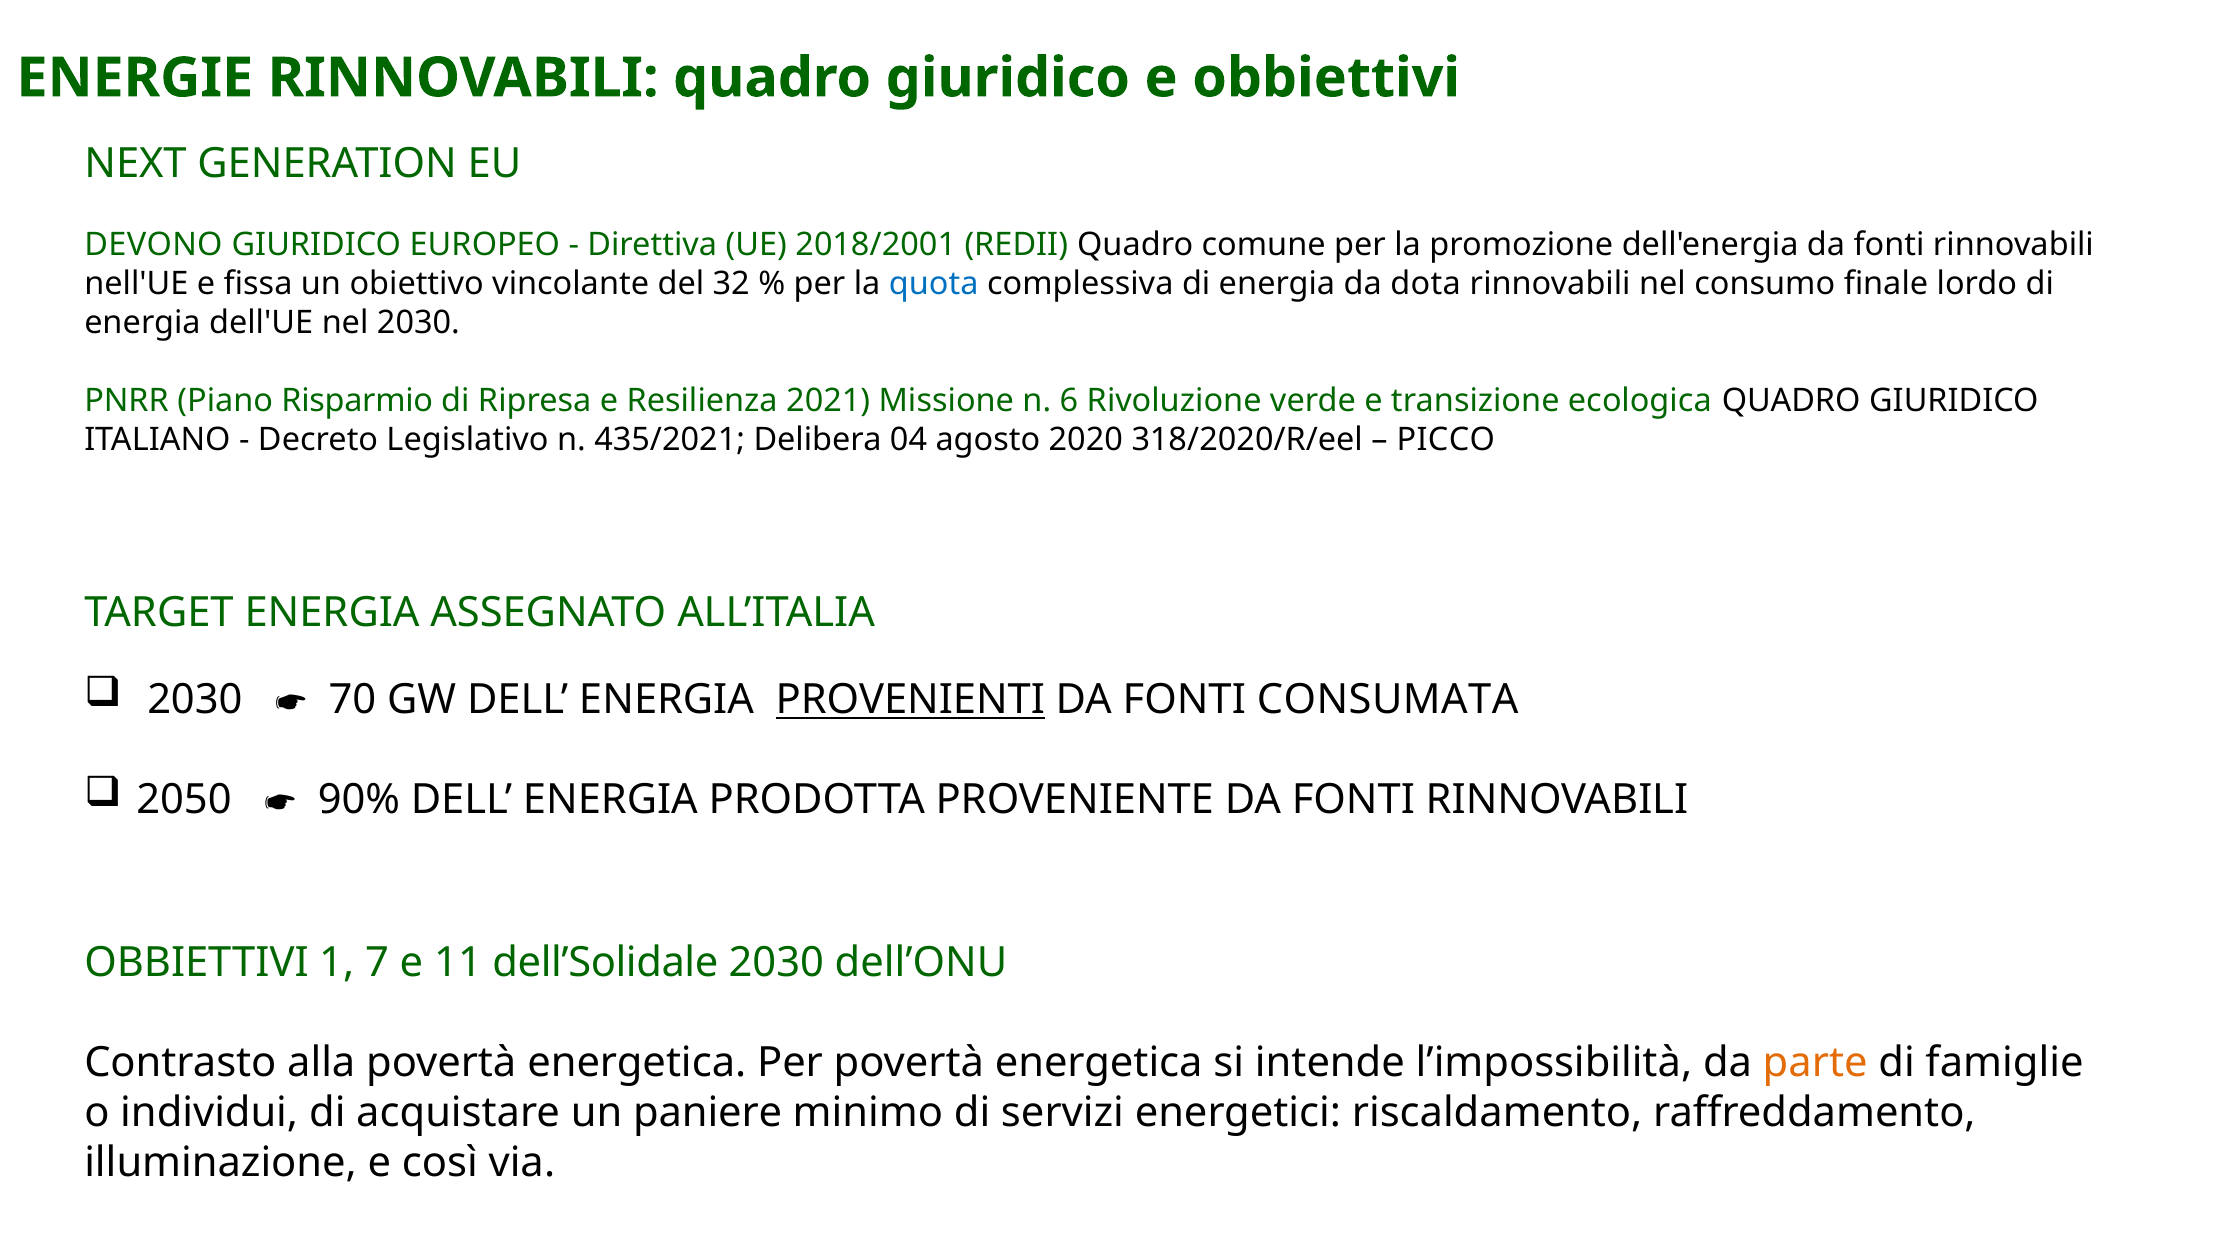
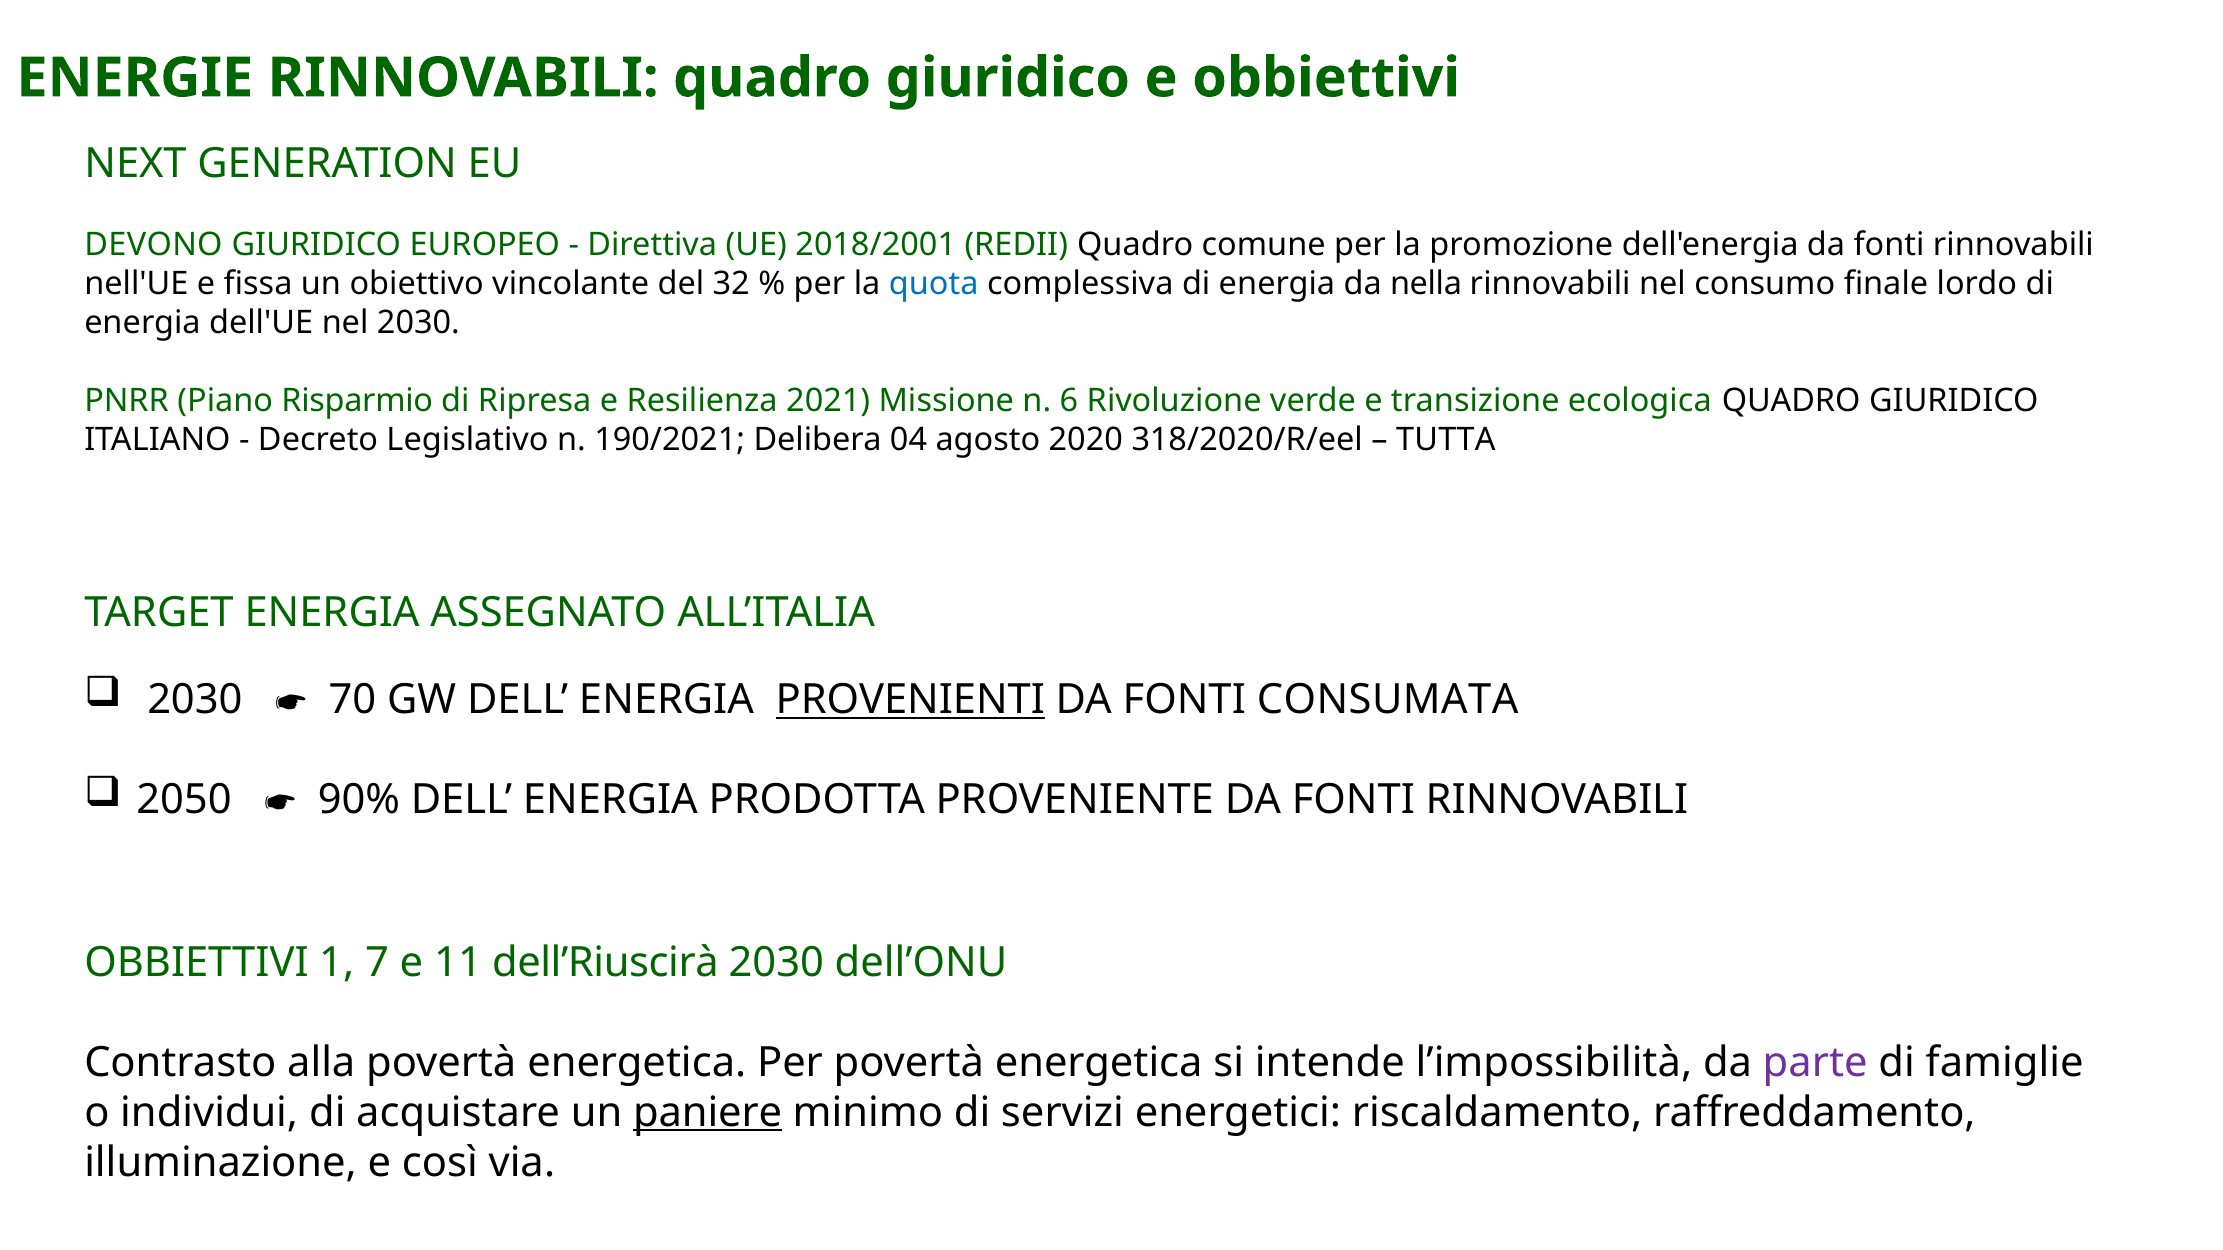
dota: dota -> nella (1426, 284)
435/2021: 435/2021 -> 190/2021 (670, 440)
PICCO: PICCO -> TUTTA (1446, 440)
dell’Solidale: dell’Solidale -> dell’Riuscirà (605, 963)
parte colour: orange -> purple (1815, 1063)
paniere underline: none -> present (708, 1113)
